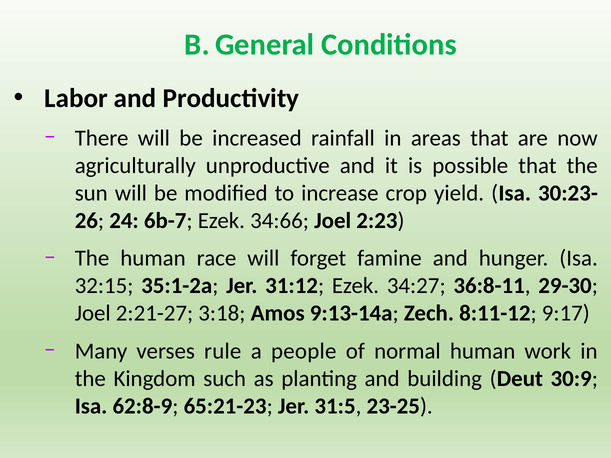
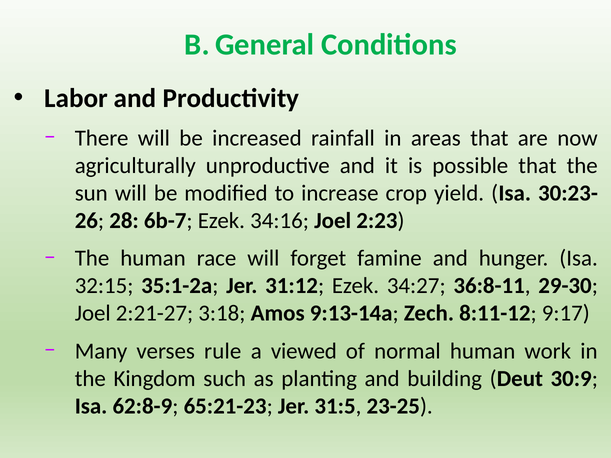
24: 24 -> 28 (124, 221)
34:66: 34:66 -> 34:16 (280, 221)
people: people -> viewed (304, 351)
